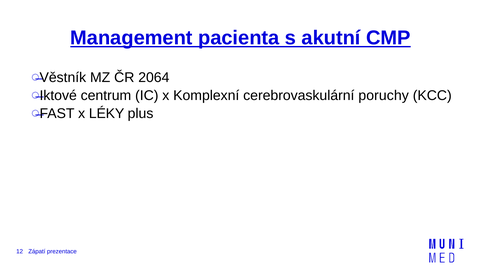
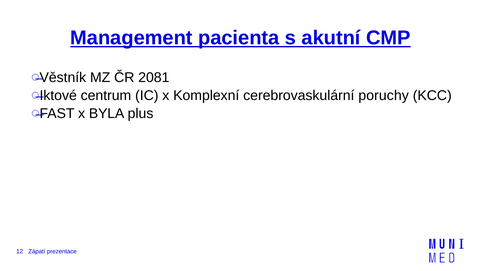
2064: 2064 -> 2081 (154, 77)
LÉKY: LÉKY -> BYLA (107, 113)
